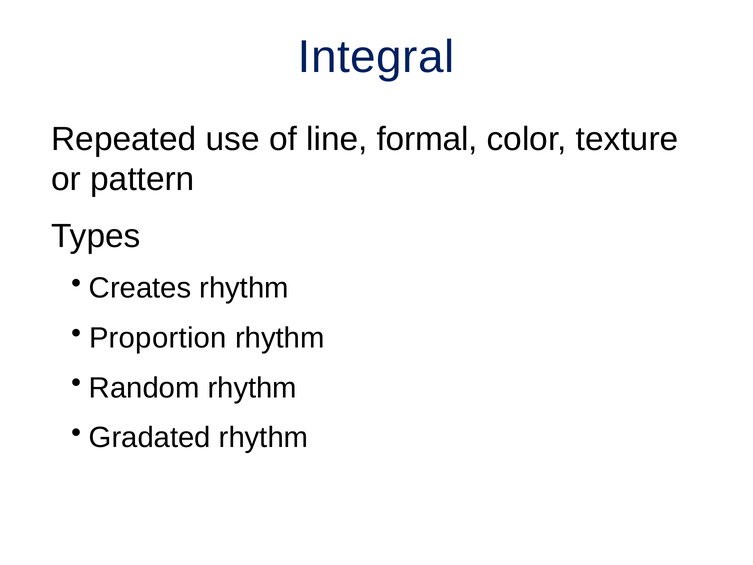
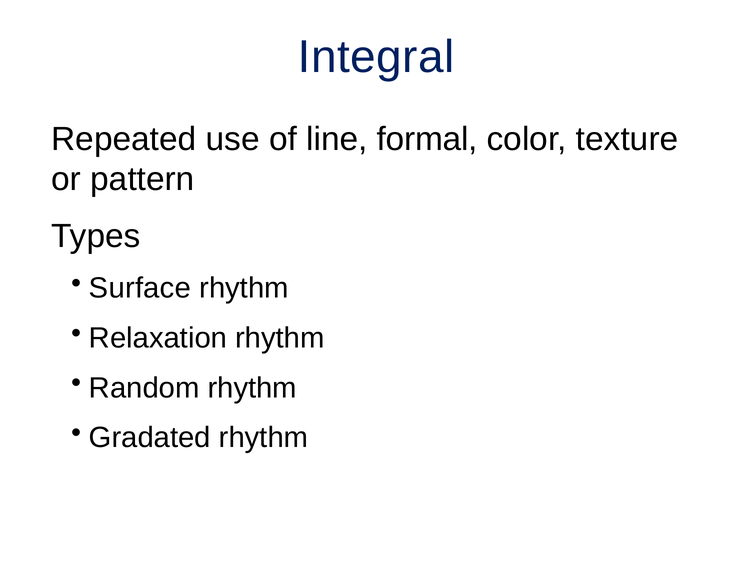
Creates: Creates -> Surface (140, 288)
Proportion: Proportion -> Relaxation (158, 338)
